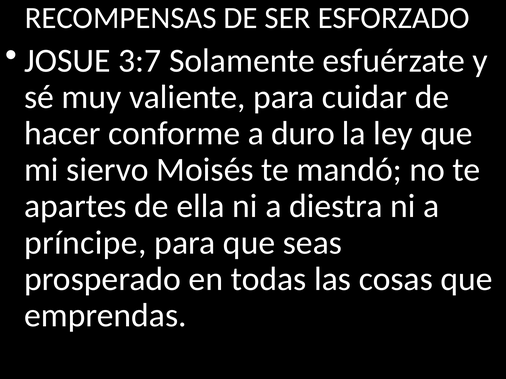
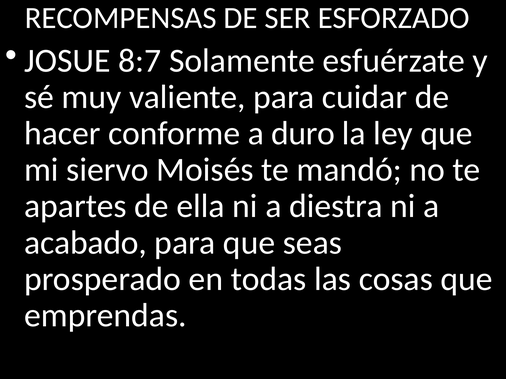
3:7: 3:7 -> 8:7 (140, 61)
príncipe: príncipe -> acabado (86, 243)
